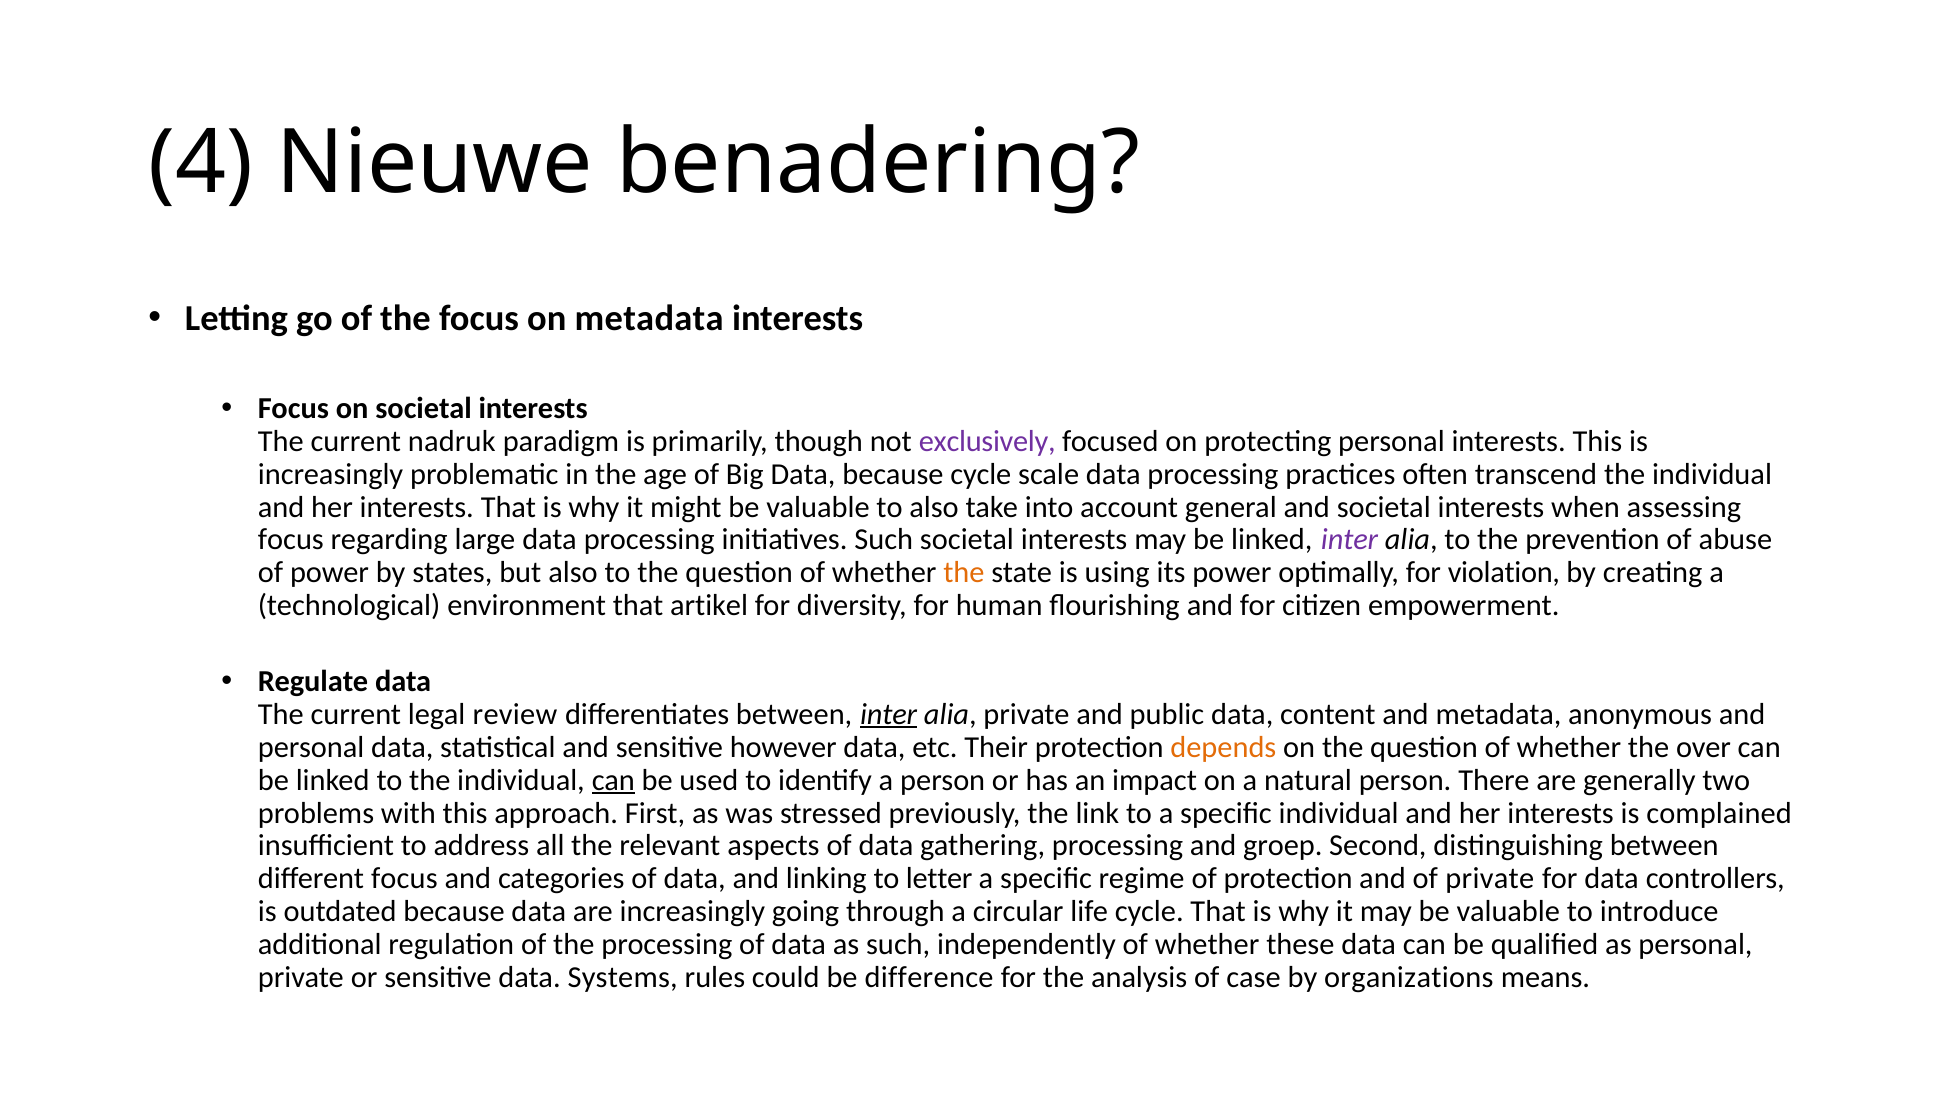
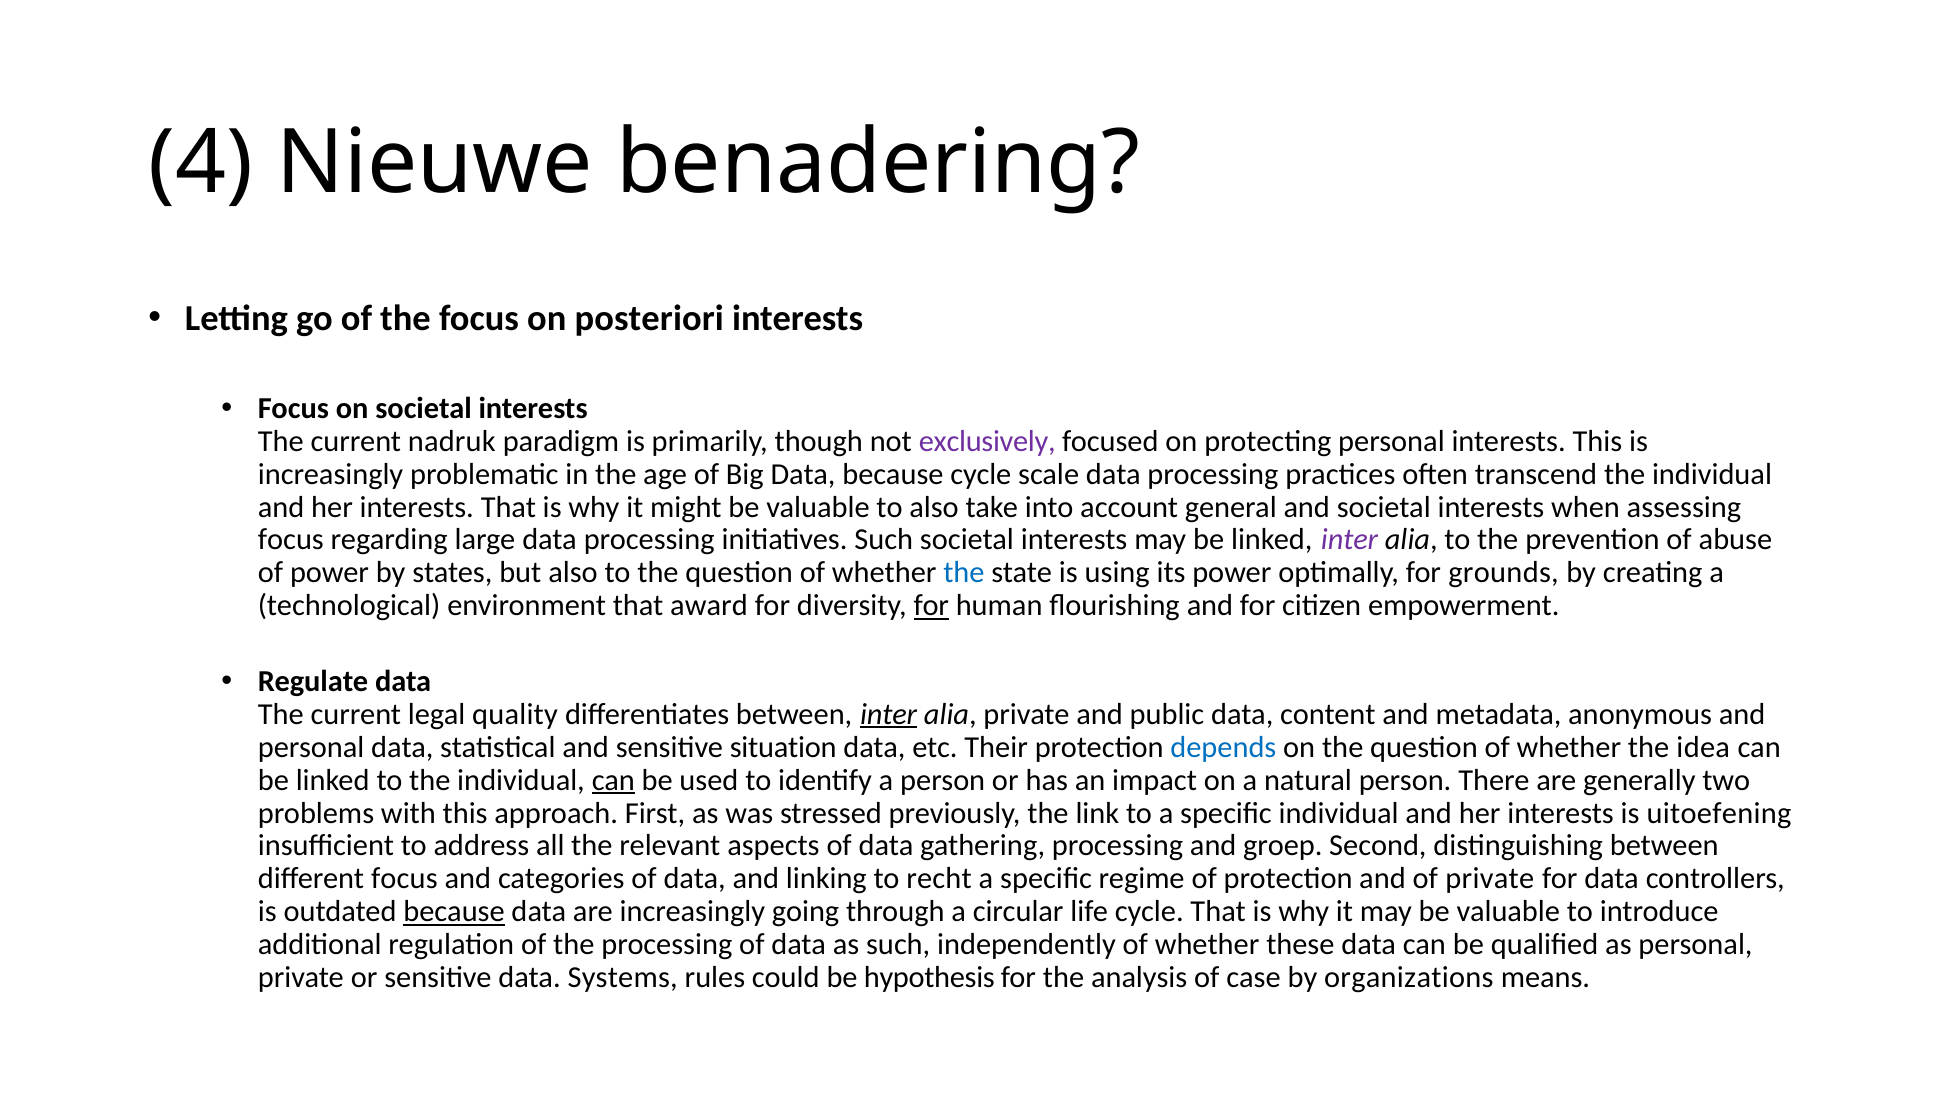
on metadata: metadata -> posteriori (649, 318)
the colour: orange -> blue (964, 573)
violation: violation -> grounds (1504, 573)
artikel: artikel -> award (709, 606)
for underline: none -> present (931, 606)
review: review -> quality (515, 714)
however: however -> situation (783, 747)
depends colour: orange -> blue (1223, 747)
over: over -> idea (1703, 747)
complained: complained -> uitoefening (1719, 813)
letter: letter -> recht (939, 879)
because underline: none -> present (454, 912)
difference: difference -> hypothesis (929, 978)
